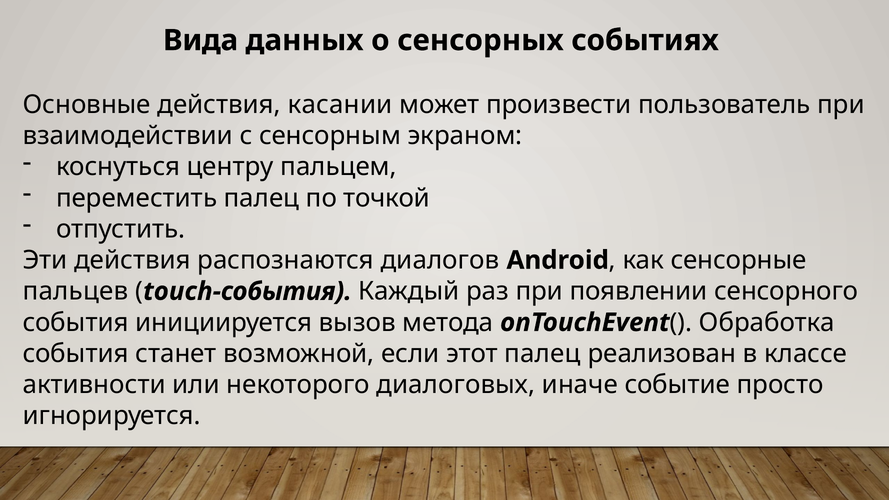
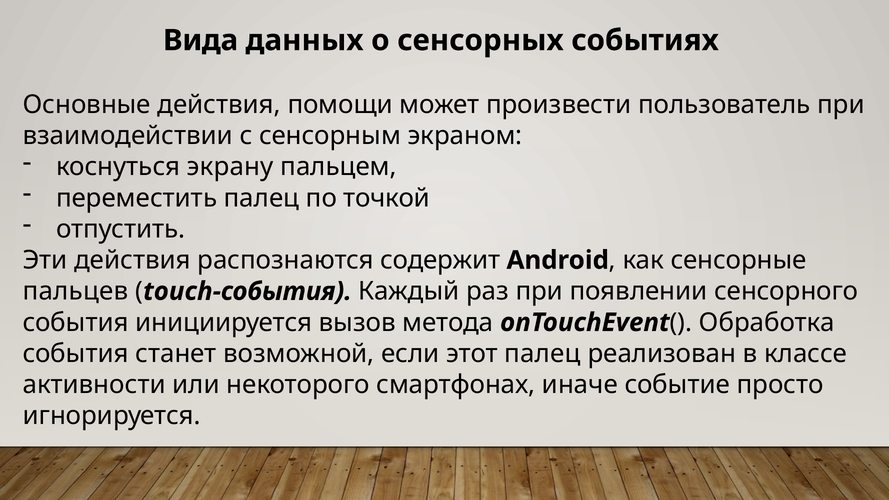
касании: касании -> помощи (340, 105)
центру: центру -> экрану (230, 167)
диалогов: диалогов -> содержит (440, 260)
диалоговых: диалоговых -> смартфонах (456, 385)
